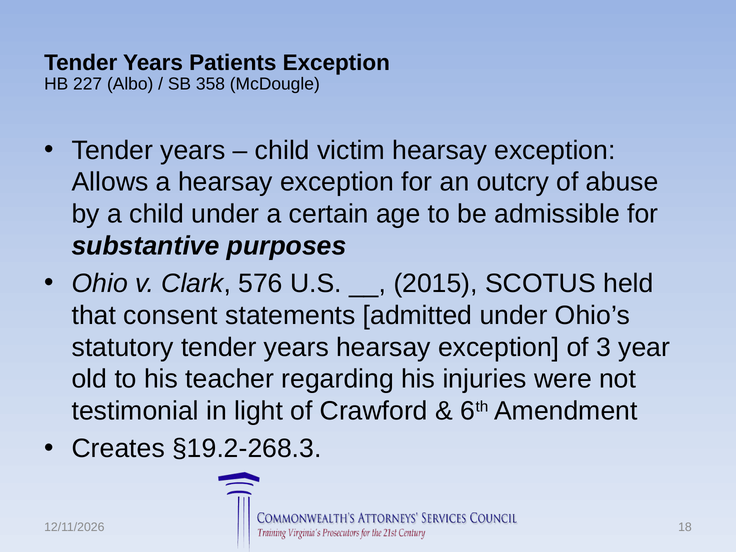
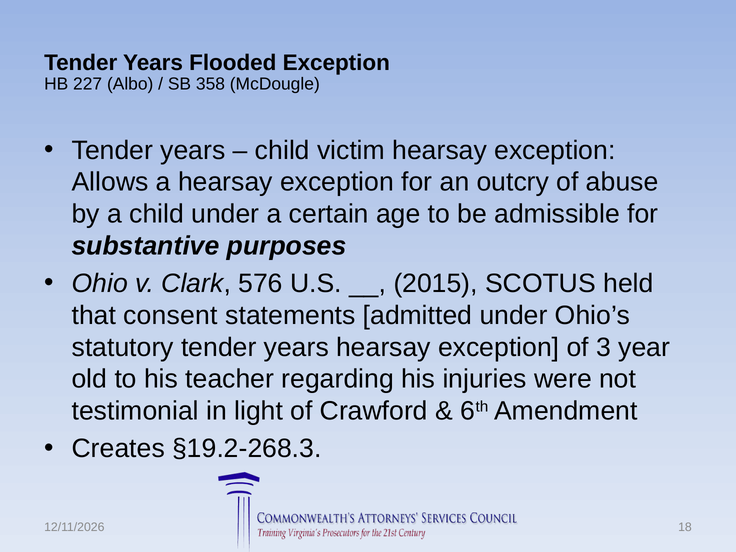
Patients: Patients -> Flooded (233, 63)
